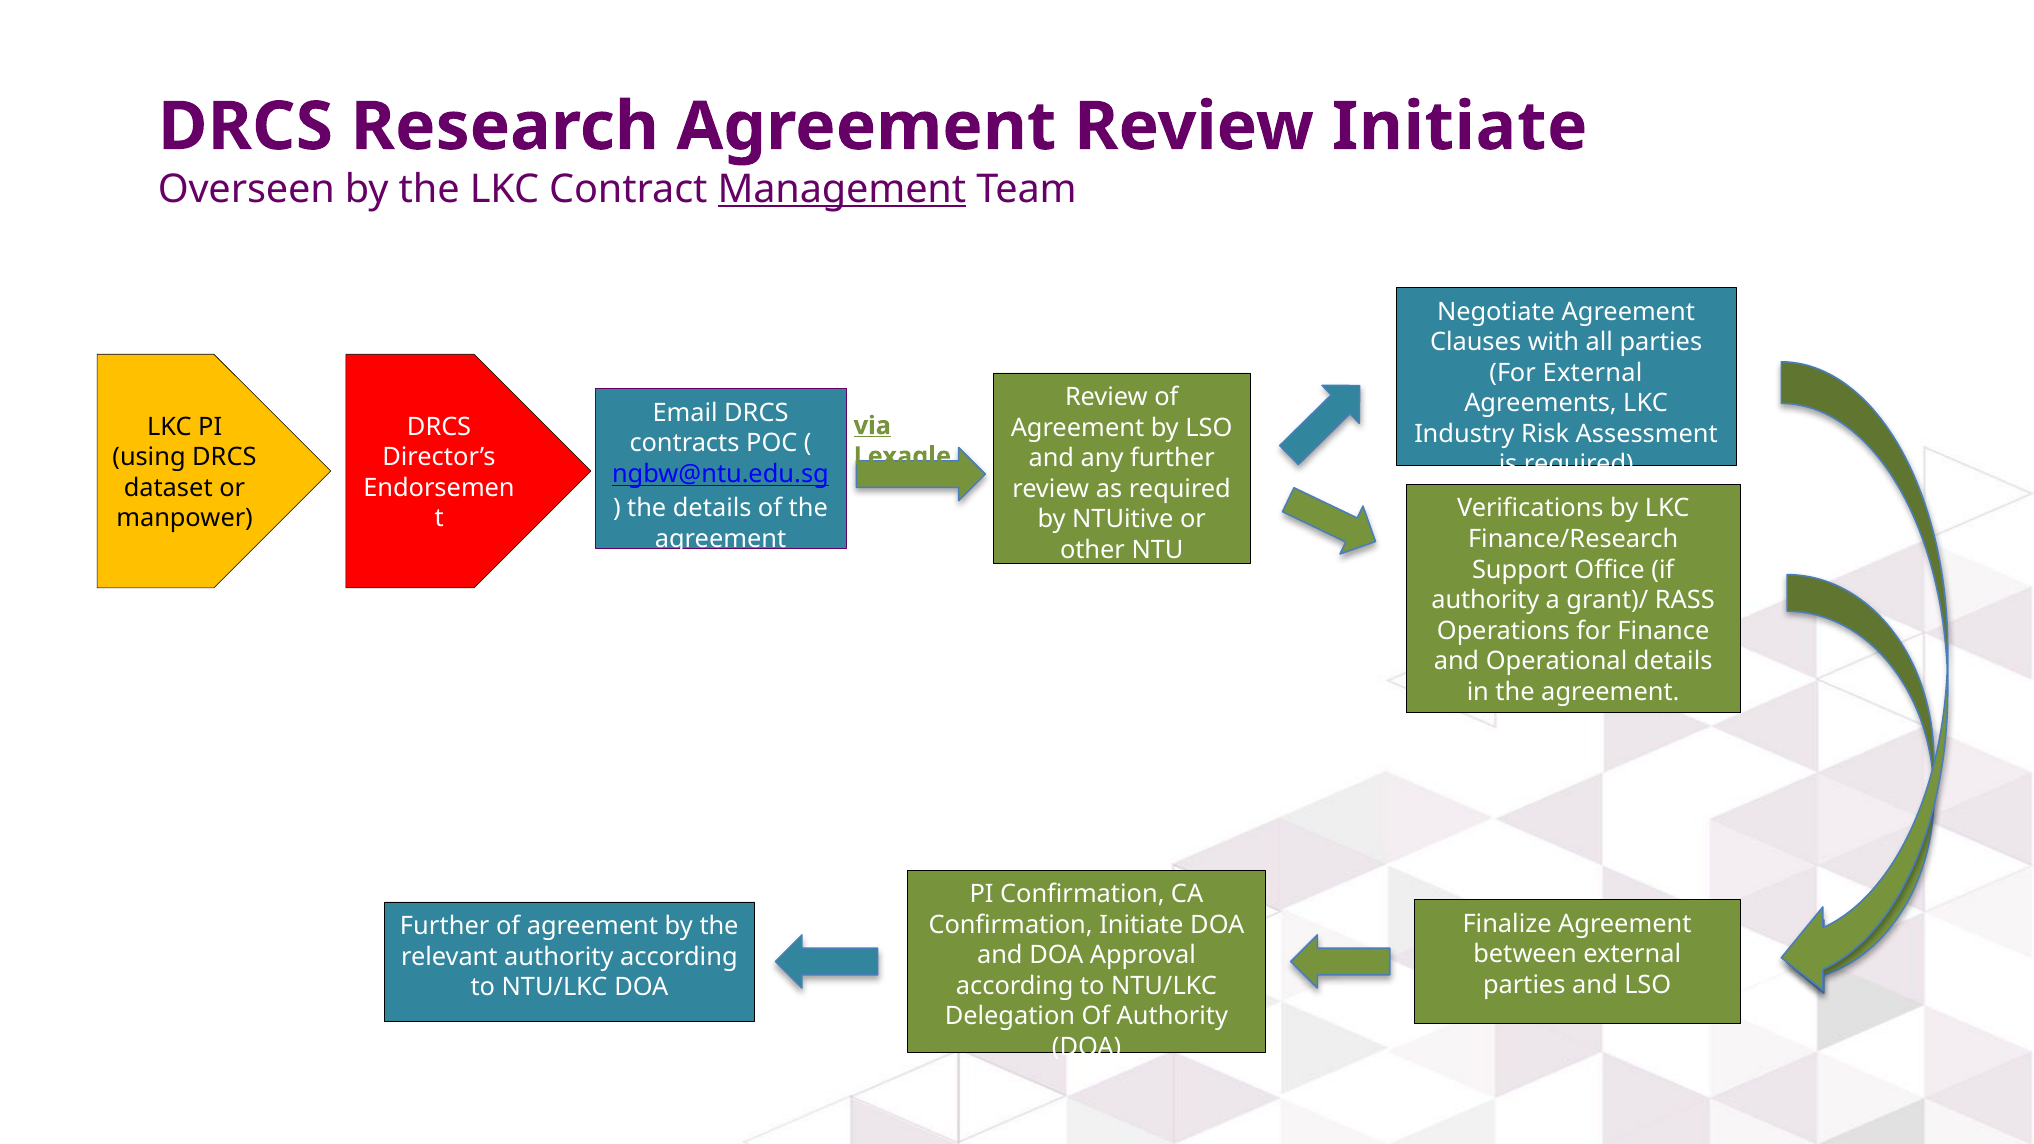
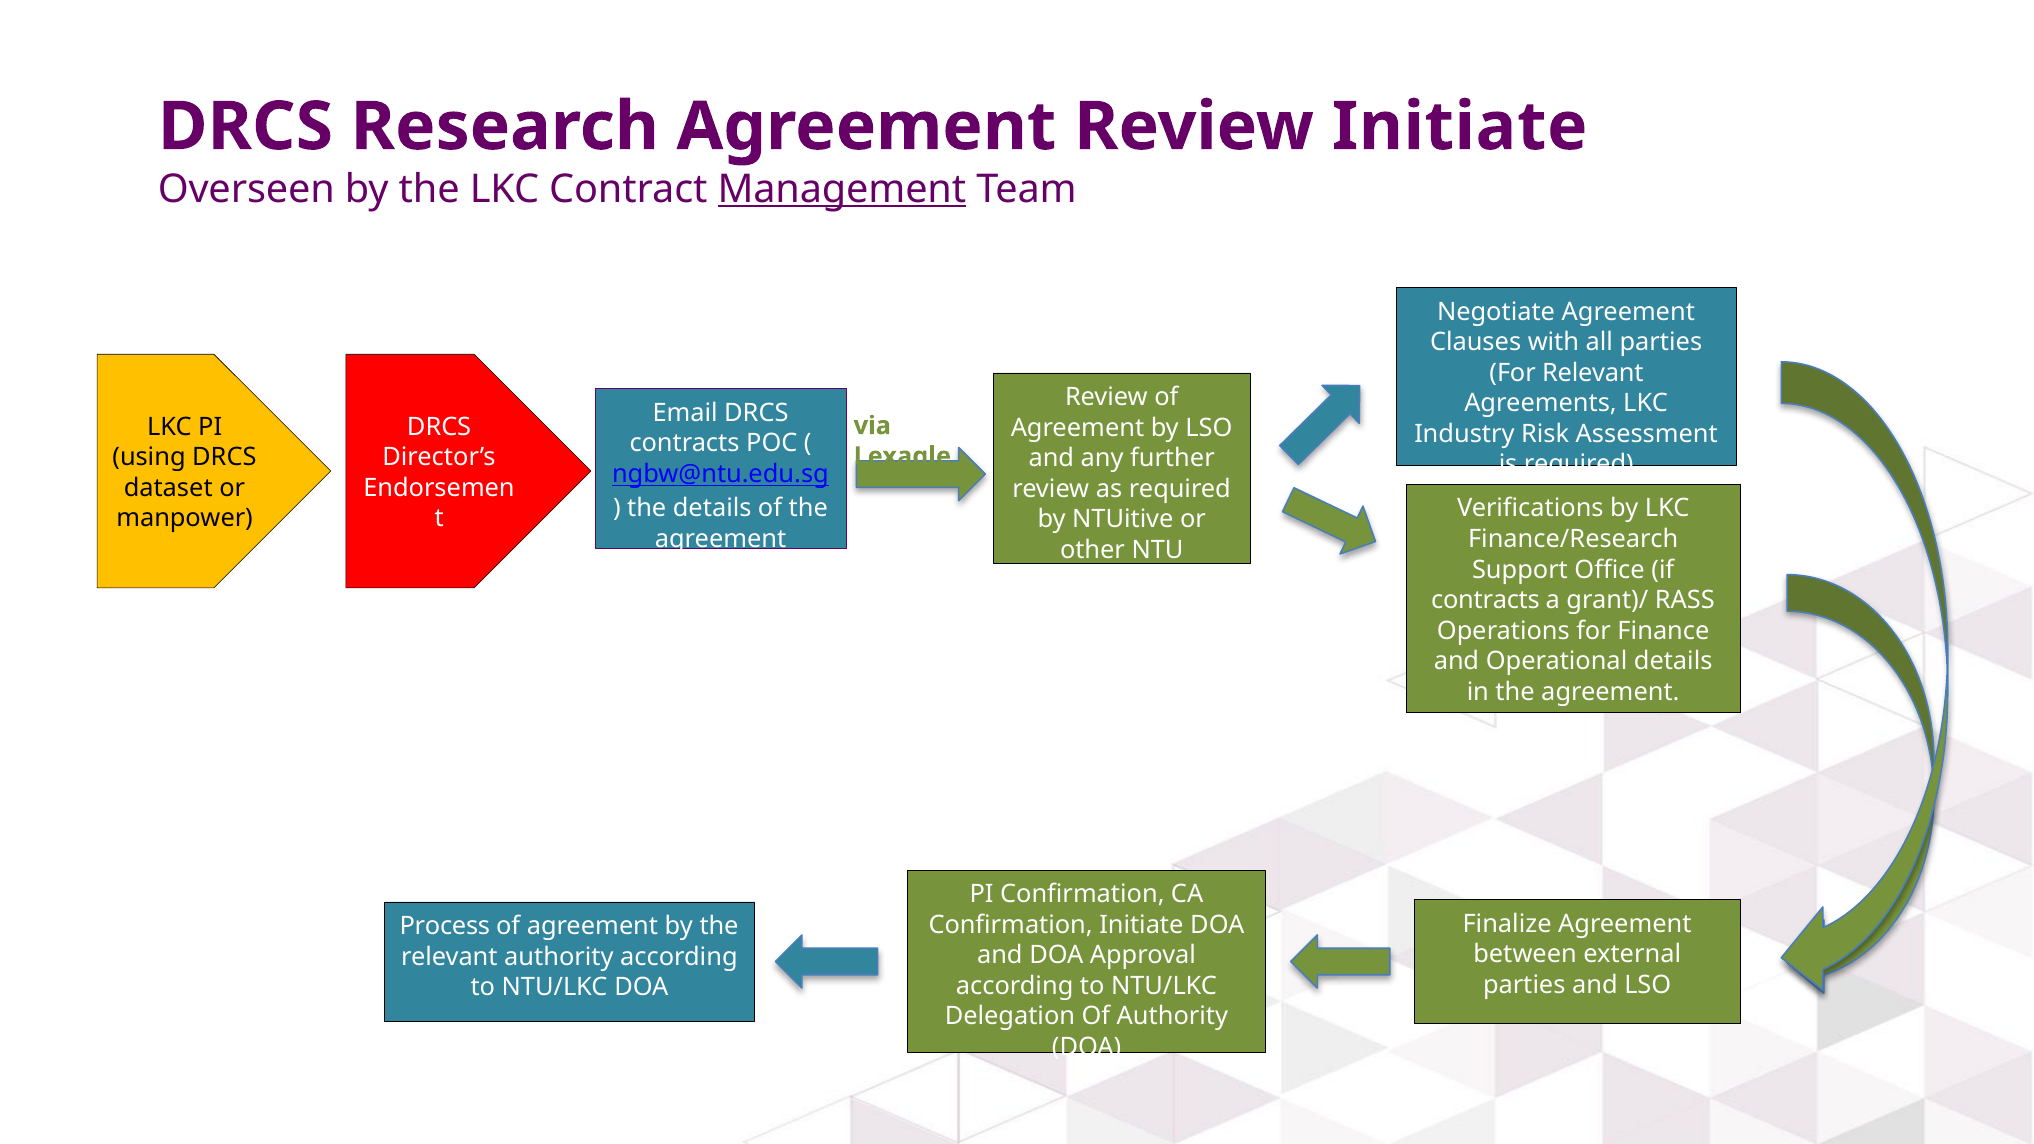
For External: External -> Relevant (1593, 373)
via underline: present -> none (872, 426)
authority: authority -> contracts (1485, 600)
Further: Further -> Process (445, 926)
